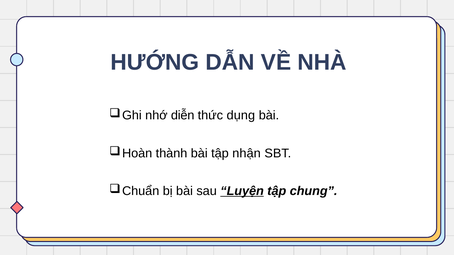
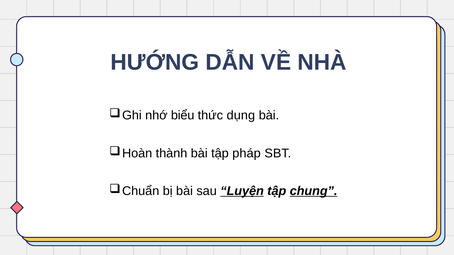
diễn: diễn -> biểu (183, 116)
nhận: nhận -> pháp (247, 153)
chung underline: none -> present (314, 191)
